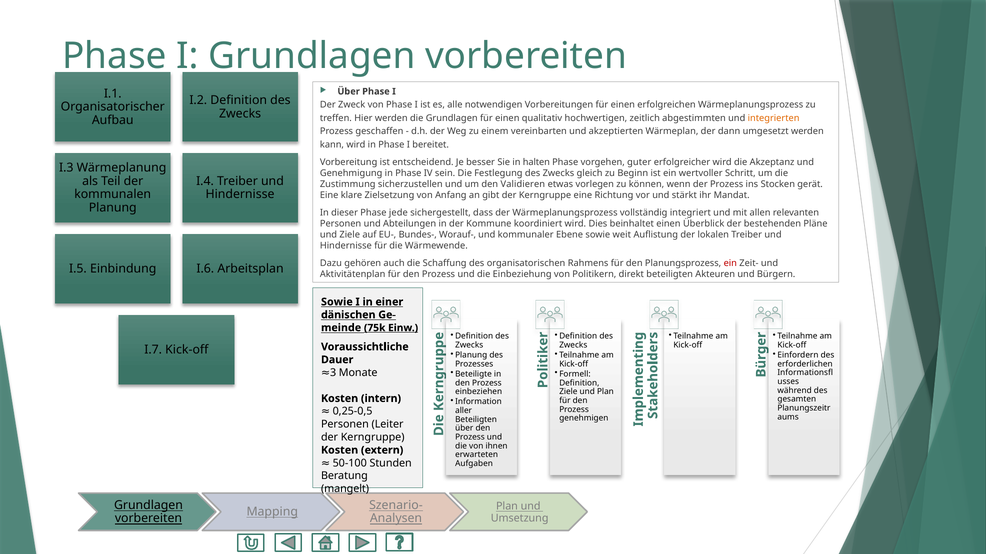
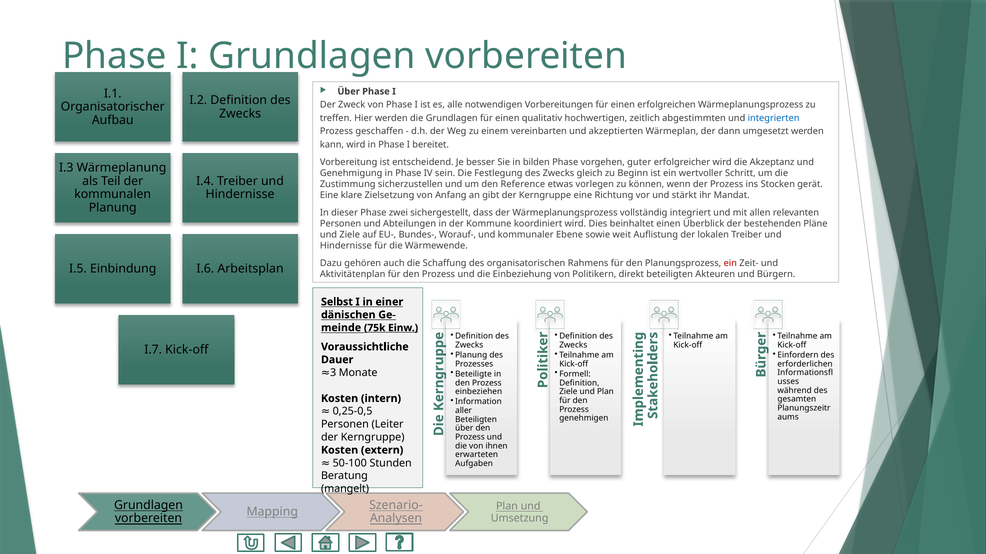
integrierten colour: orange -> blue (774, 118)
halten: halten -> bilden (536, 162)
Validieren: Validieren -> Reference (523, 184)
jede: jede -> zwei (398, 213)
Sowie: Sowie -> Selbst (337, 302)
